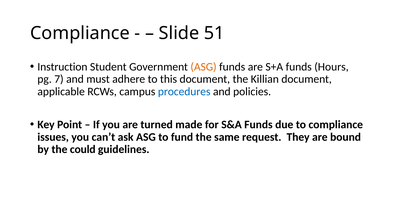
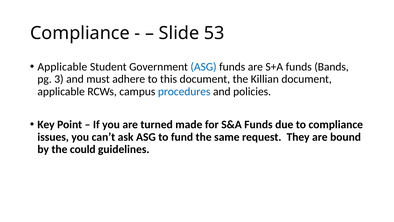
51: 51 -> 53 (214, 33)
Instruction: Instruction -> Applicable (62, 67)
ASG colour: orange -> blue (204, 67)
Hours: Hours -> Bands (332, 67)
7: 7 -> 3 (59, 79)
